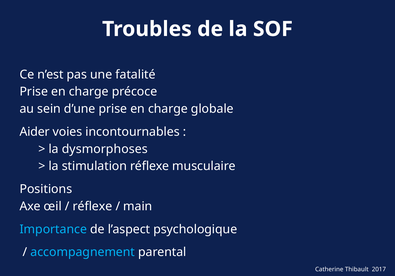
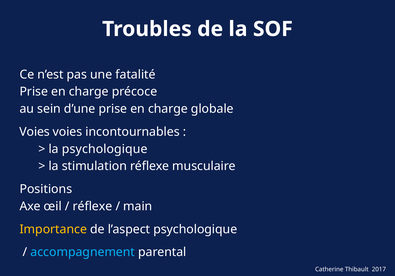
Aider: Aider -> Voies (35, 132)
la dysmorphoses: dysmorphoses -> psychologique (105, 149)
Importance colour: light blue -> yellow (53, 230)
